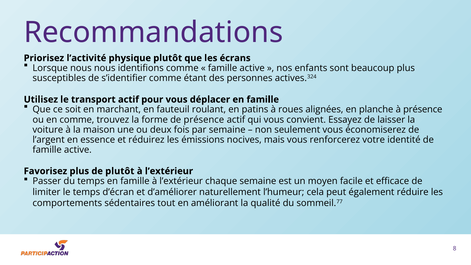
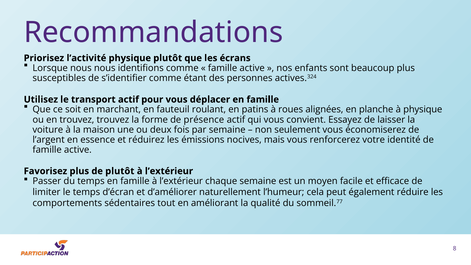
à présence: présence -> physique (423, 110)
en comme: comme -> trouvez (77, 120)
